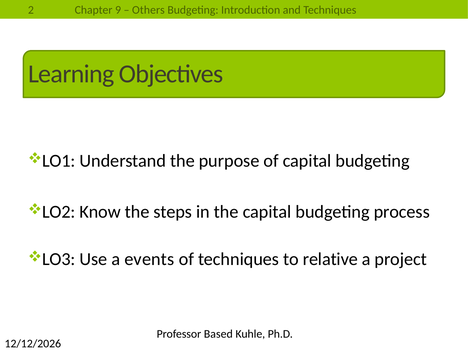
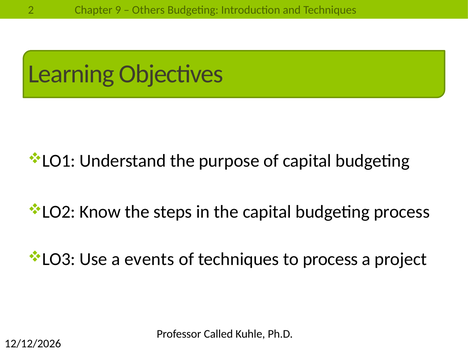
to relative: relative -> process (330, 259)
Based: Based -> Called (218, 334)
